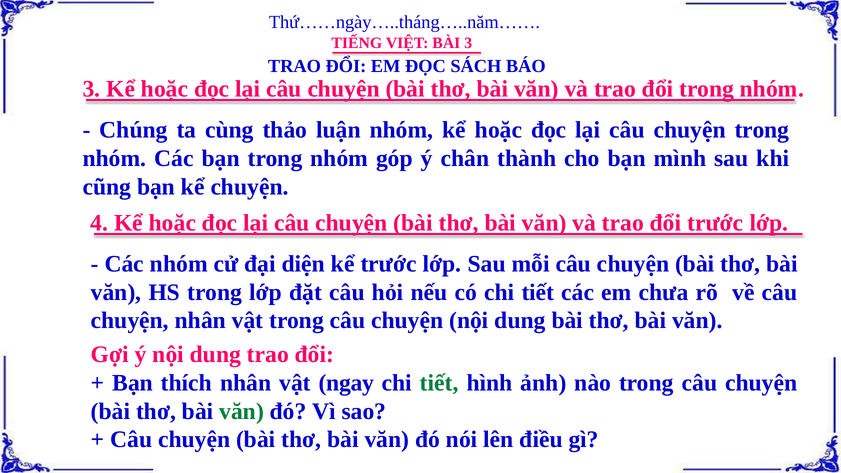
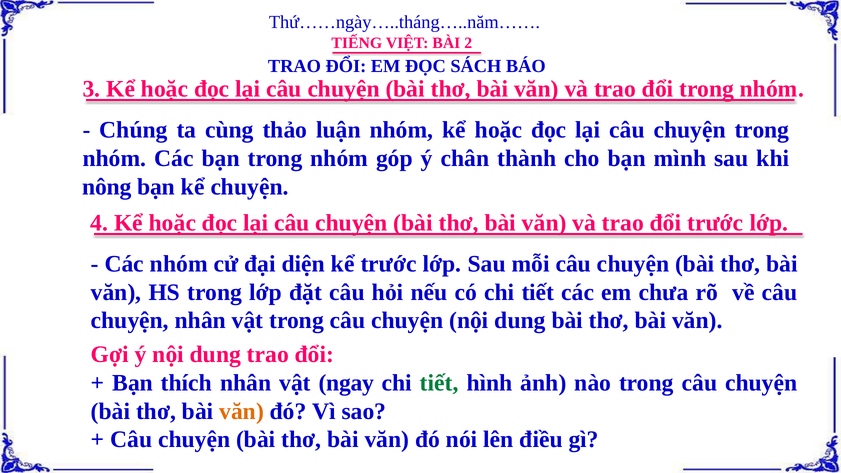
BÀI 3: 3 -> 2 (468, 43)
cũng: cũng -> nông (107, 187)
văn colour: green -> orange (242, 411)
